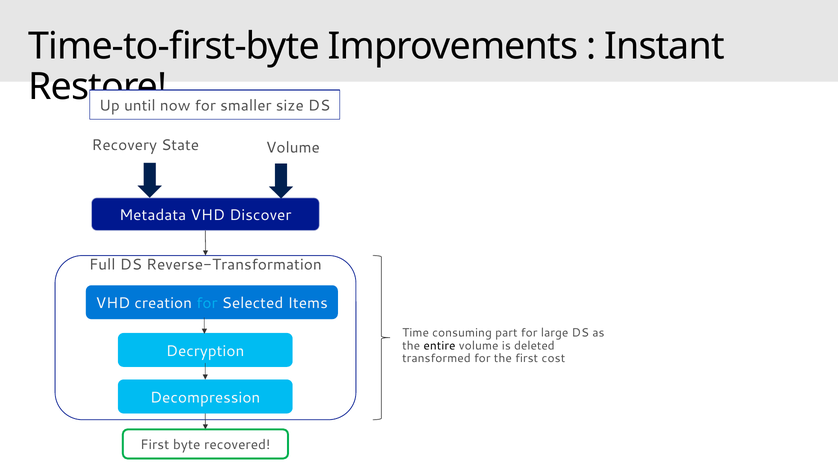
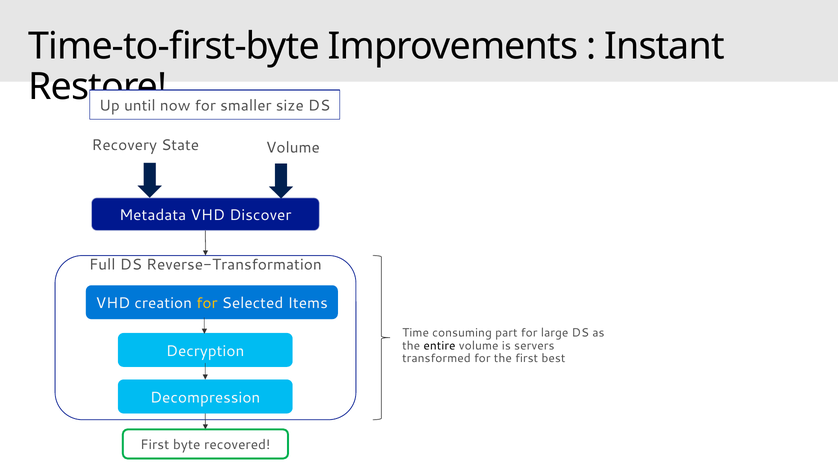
for colour: light blue -> yellow (207, 303)
deleted: deleted -> servers (534, 346)
cost: cost -> best (553, 359)
